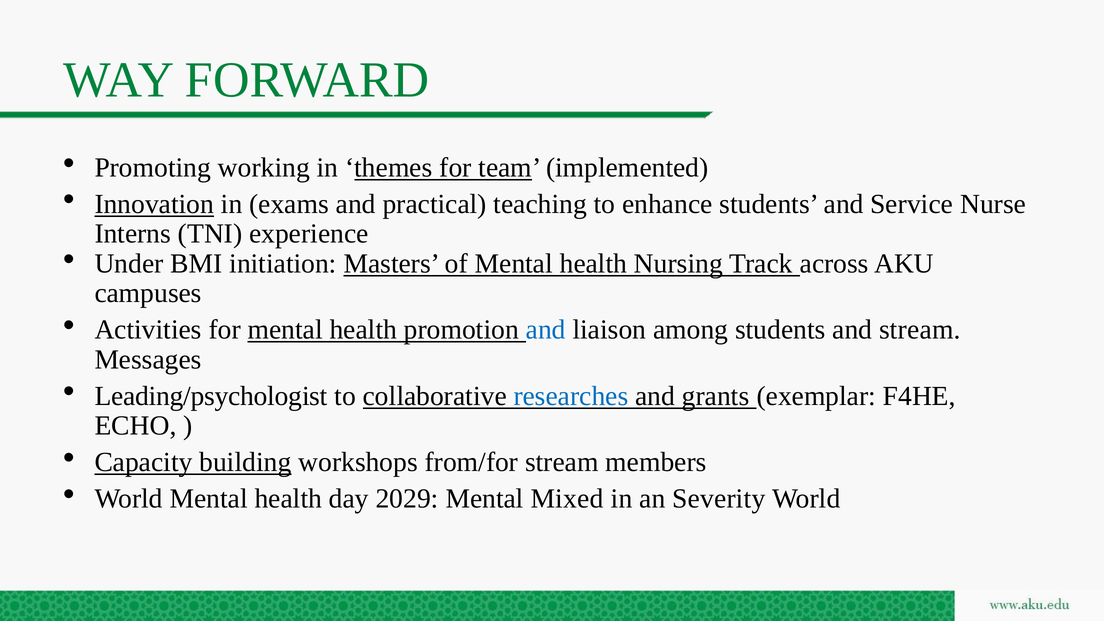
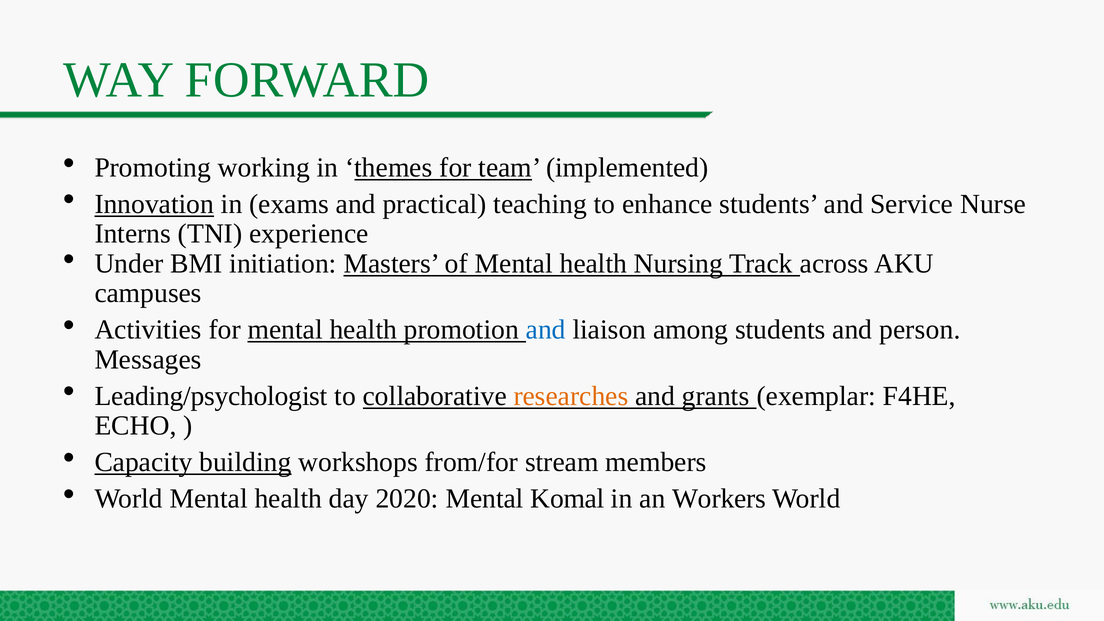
and stream: stream -> person (920, 330)
researches colour: blue -> orange (571, 396)
2029: 2029 -> 2020 (407, 499)
Mixed: Mixed -> Komal (567, 499)
Severity: Severity -> Workers (719, 499)
